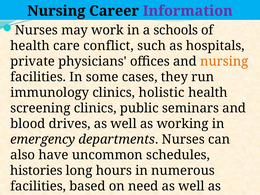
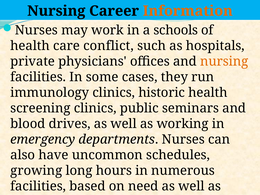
Information colour: purple -> orange (188, 11)
holistic: holistic -> historic (162, 93)
histories: histories -> growing (36, 171)
